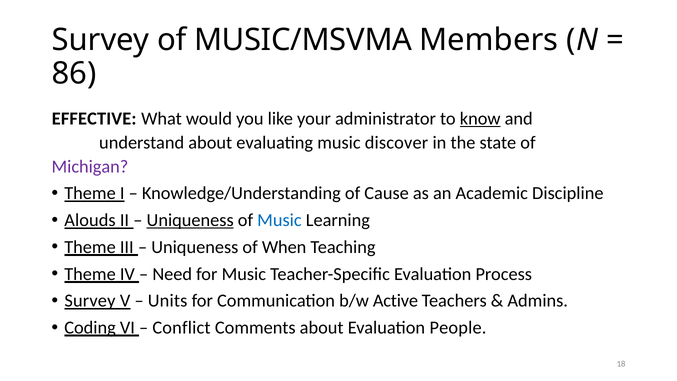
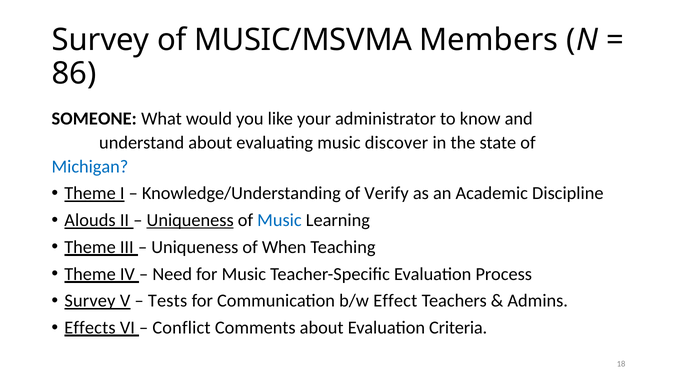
EFFECTIVE: EFFECTIVE -> SOMEONE (94, 118)
know underline: present -> none (480, 118)
Michigan colour: purple -> blue (90, 167)
Cause: Cause -> Verify (387, 193)
Units: Units -> Tests (168, 301)
Active: Active -> Effect (395, 301)
Coding: Coding -> Effects (90, 328)
People: People -> Criteria (458, 328)
